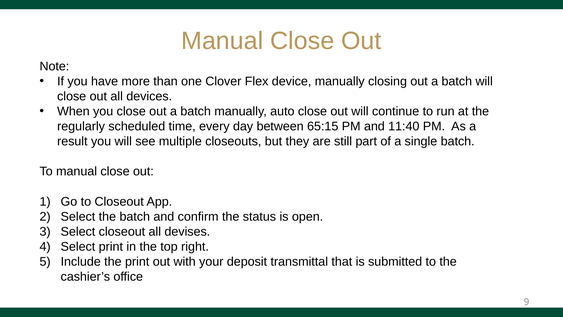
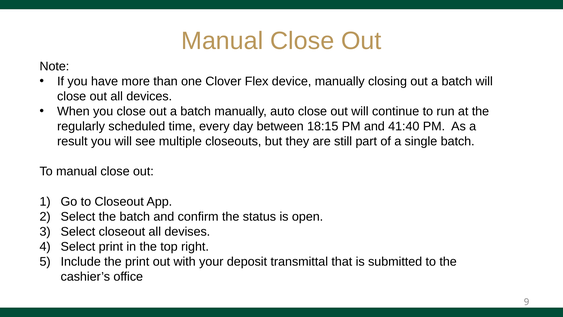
65:15: 65:15 -> 18:15 (323, 126)
11:40: 11:40 -> 41:40 (404, 126)
